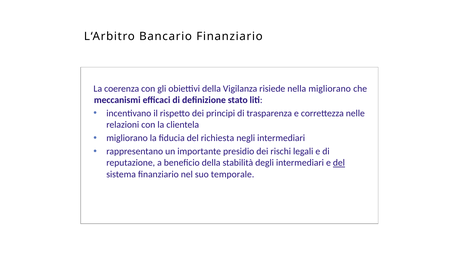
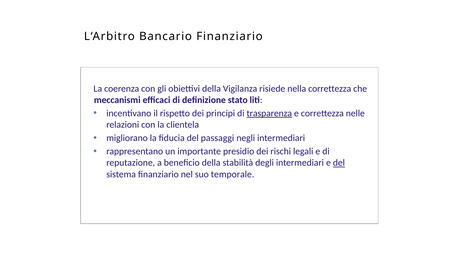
nella migliorano: migliorano -> correttezza (330, 89)
trasparenza underline: none -> present (269, 113)
richiesta: richiesta -> passaggi (218, 138)
